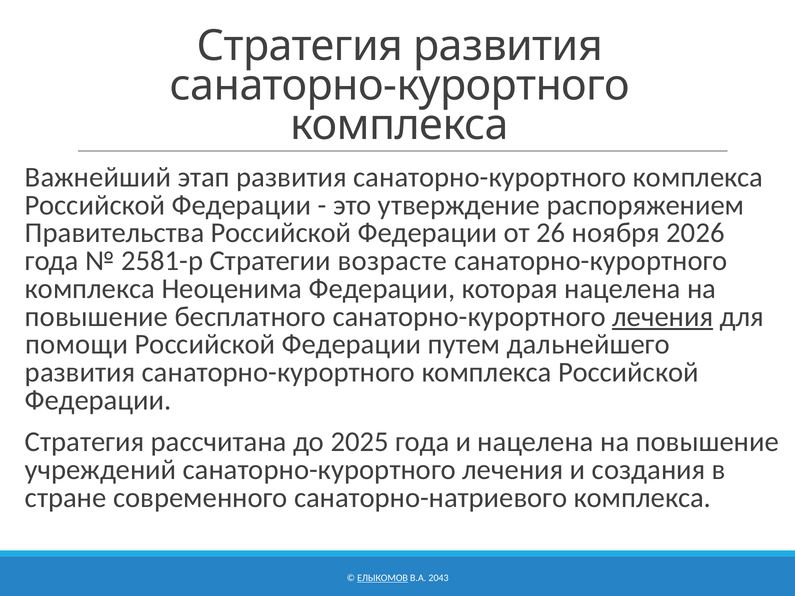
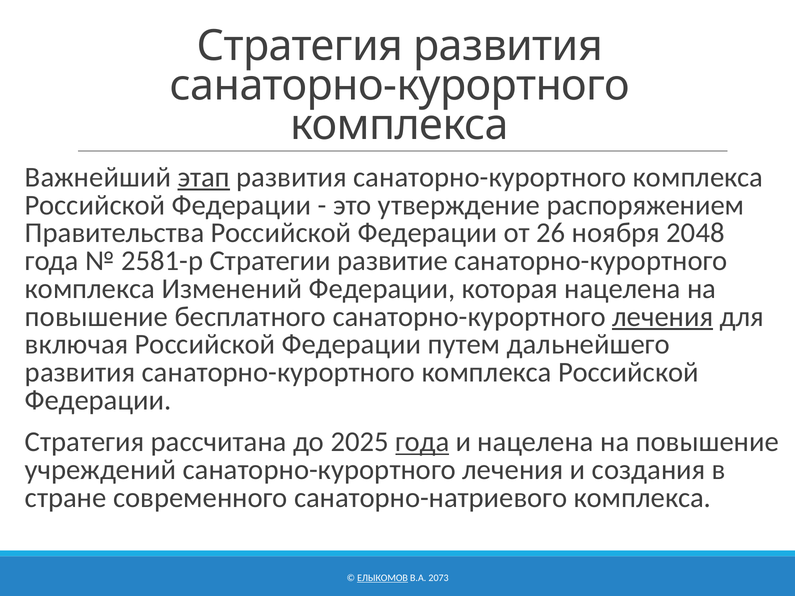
этап underline: none -> present (204, 177)
2026: 2026 -> 2048 (695, 233)
возрасте: возрасте -> развитие (393, 261)
Неоценима: Неоценима -> Изменений (232, 289)
помощи: помощи -> включая (77, 345)
года underline: none -> present (422, 442)
2043: 2043 -> 2073 (439, 578)
